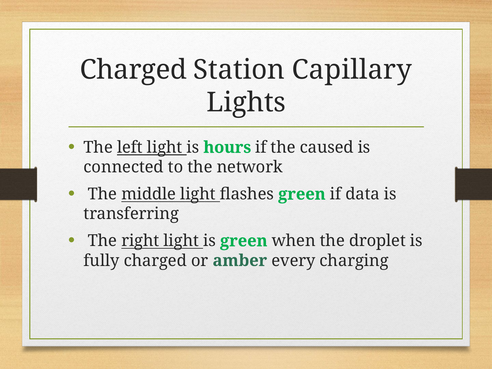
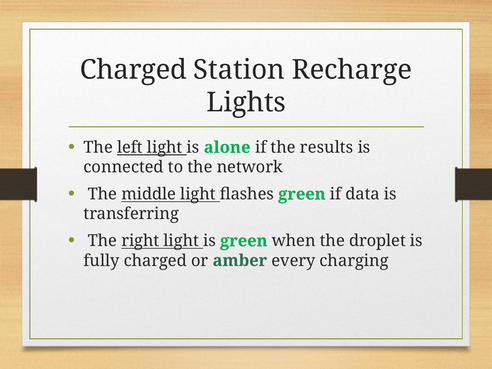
Capillary: Capillary -> Recharge (352, 70)
hours: hours -> alone (227, 147)
caused: caused -> results (327, 147)
